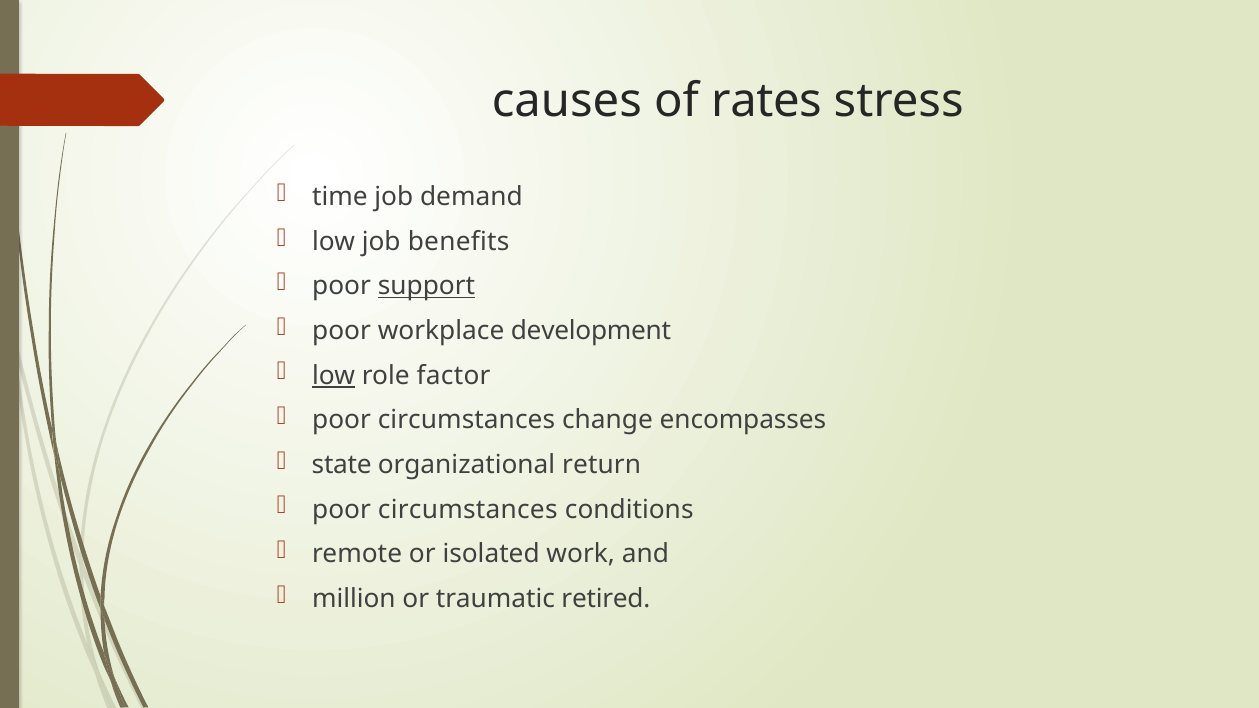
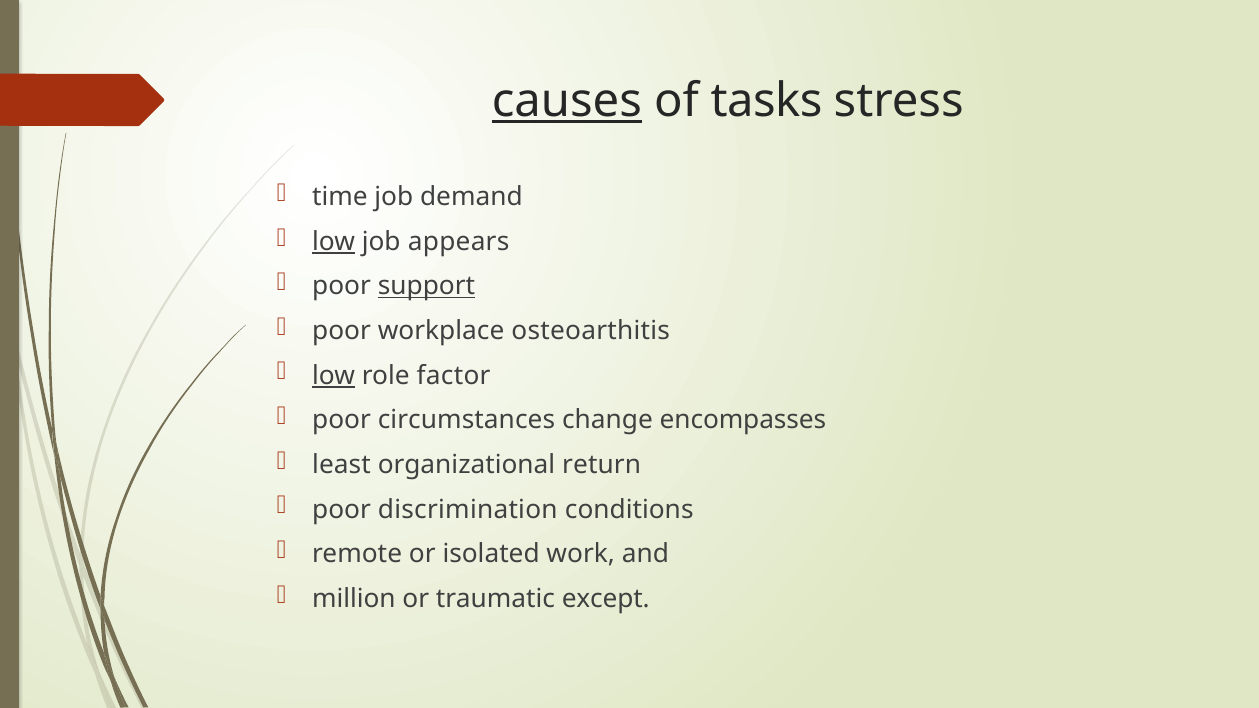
causes underline: none -> present (567, 101)
rates: rates -> tasks (767, 101)
low underline: none -> present (334, 242)
benefits: benefits -> appears (459, 242)
development: development -> osteoarthitis (591, 331)
state: state -> least (342, 465)
circumstances: circumstances -> discrimination (468, 510)
retired: retired -> except (606, 599)
